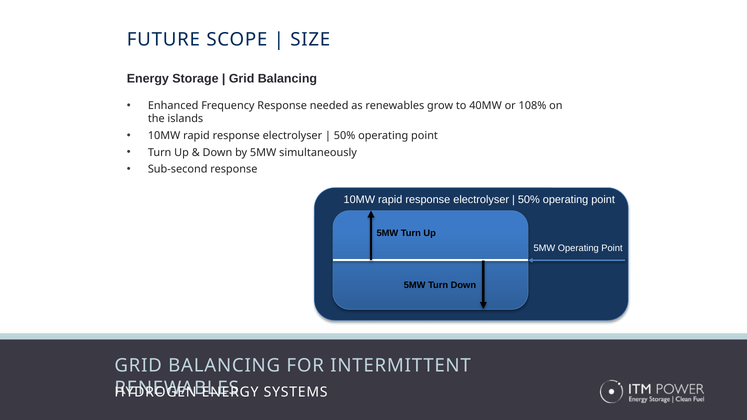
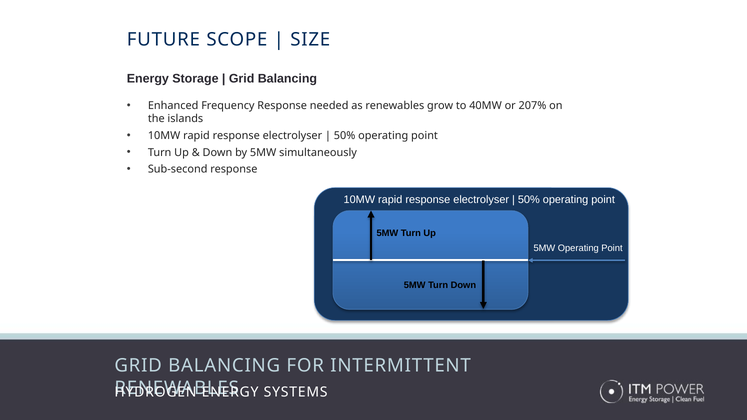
108%: 108% -> 207% (532, 106)
